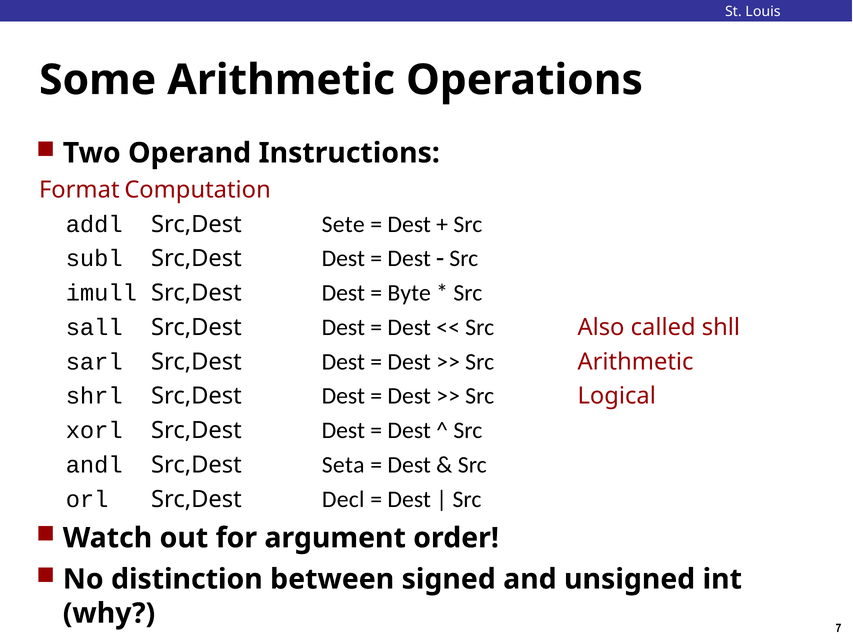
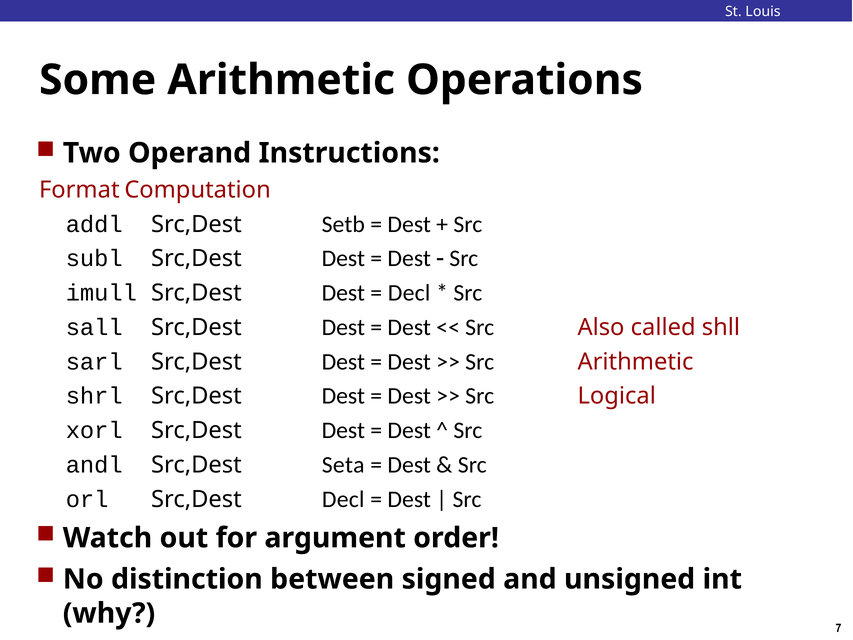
Sete: Sete -> Setb (343, 224)
Byte: Byte -> Decl (409, 293)
